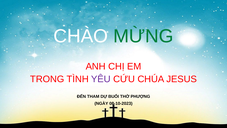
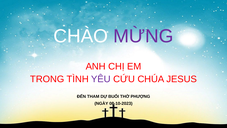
MỪNG colour: green -> purple (143, 36)
